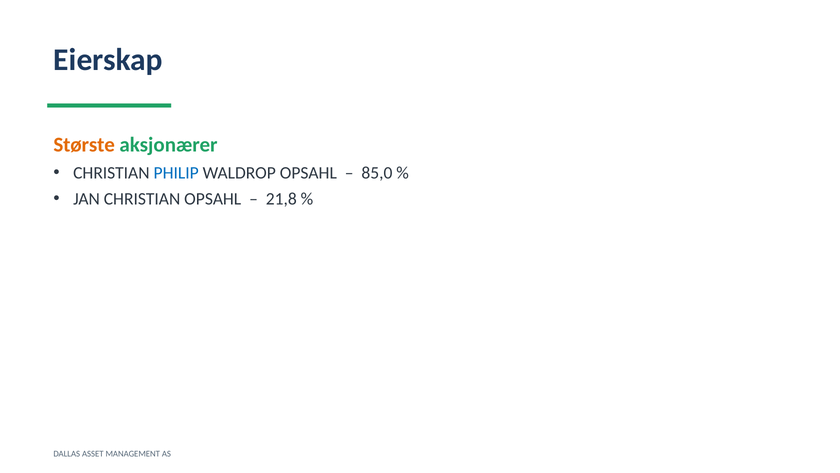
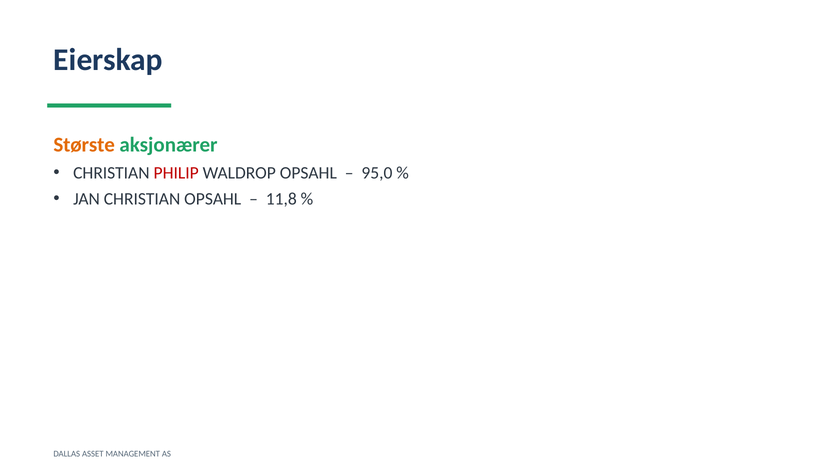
PHILIP colour: blue -> red (176, 173)
85,0: 85,0 -> 95,0 (377, 173)
21,8: 21,8 -> 11,8 (281, 199)
